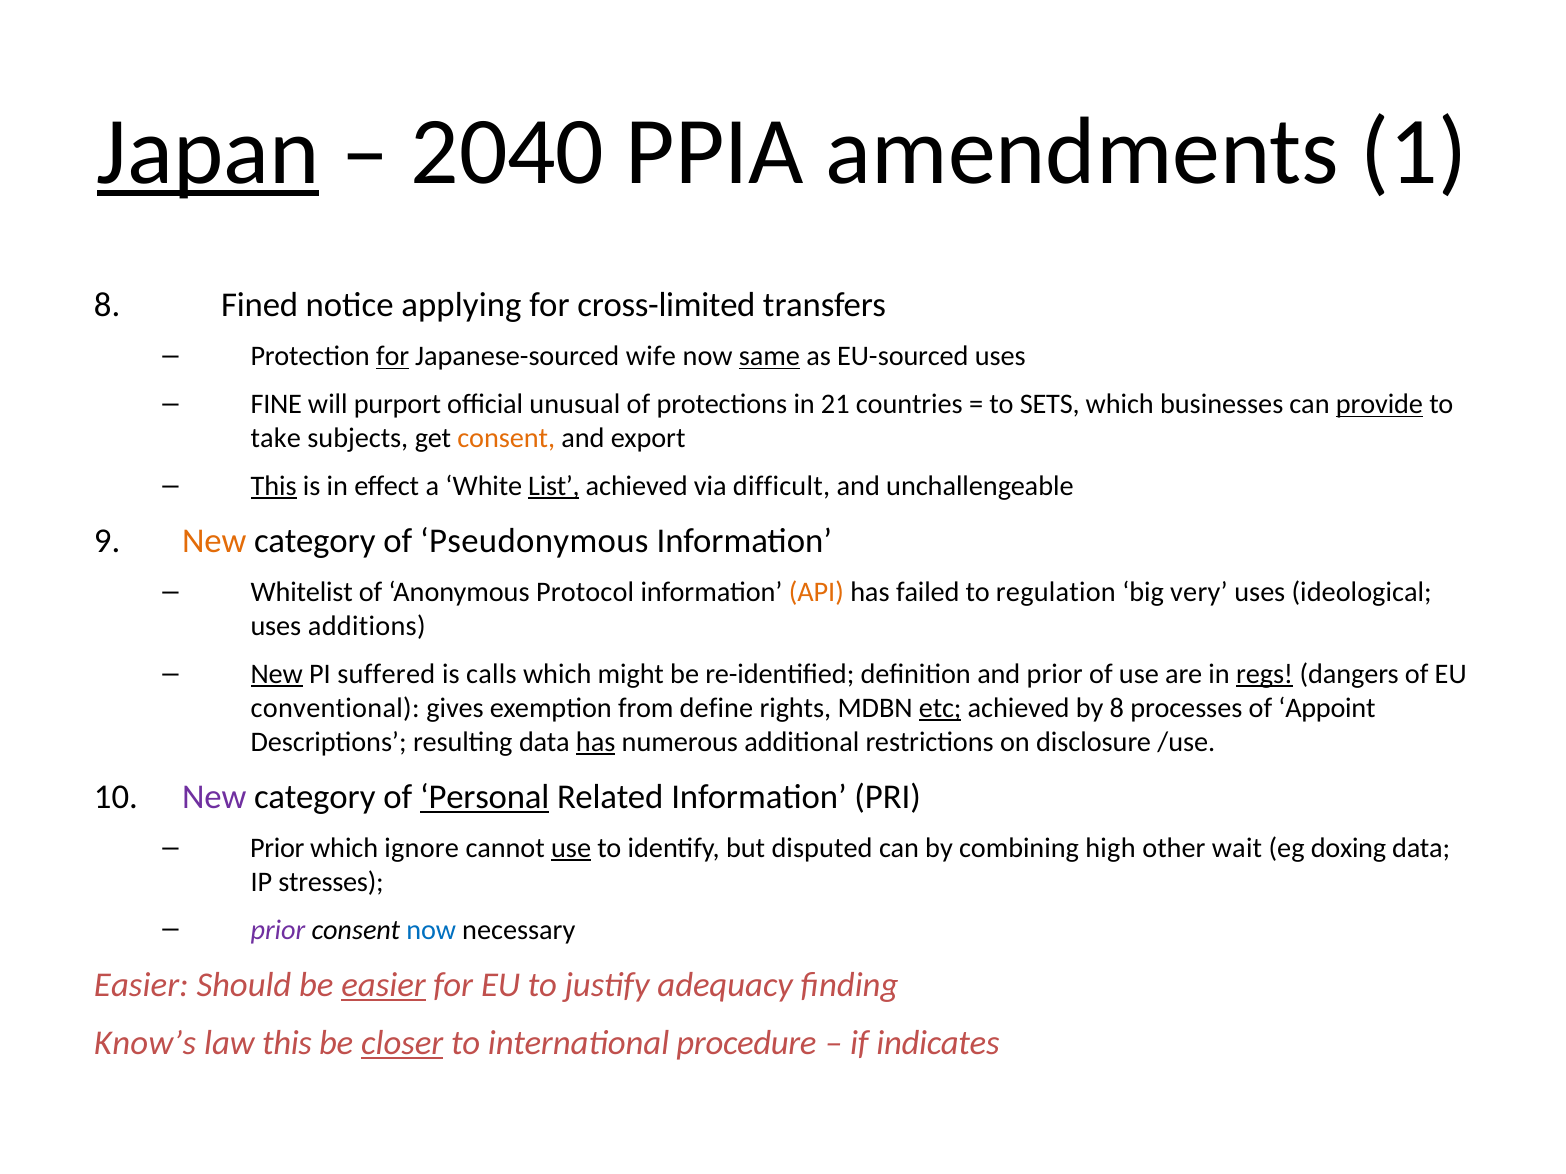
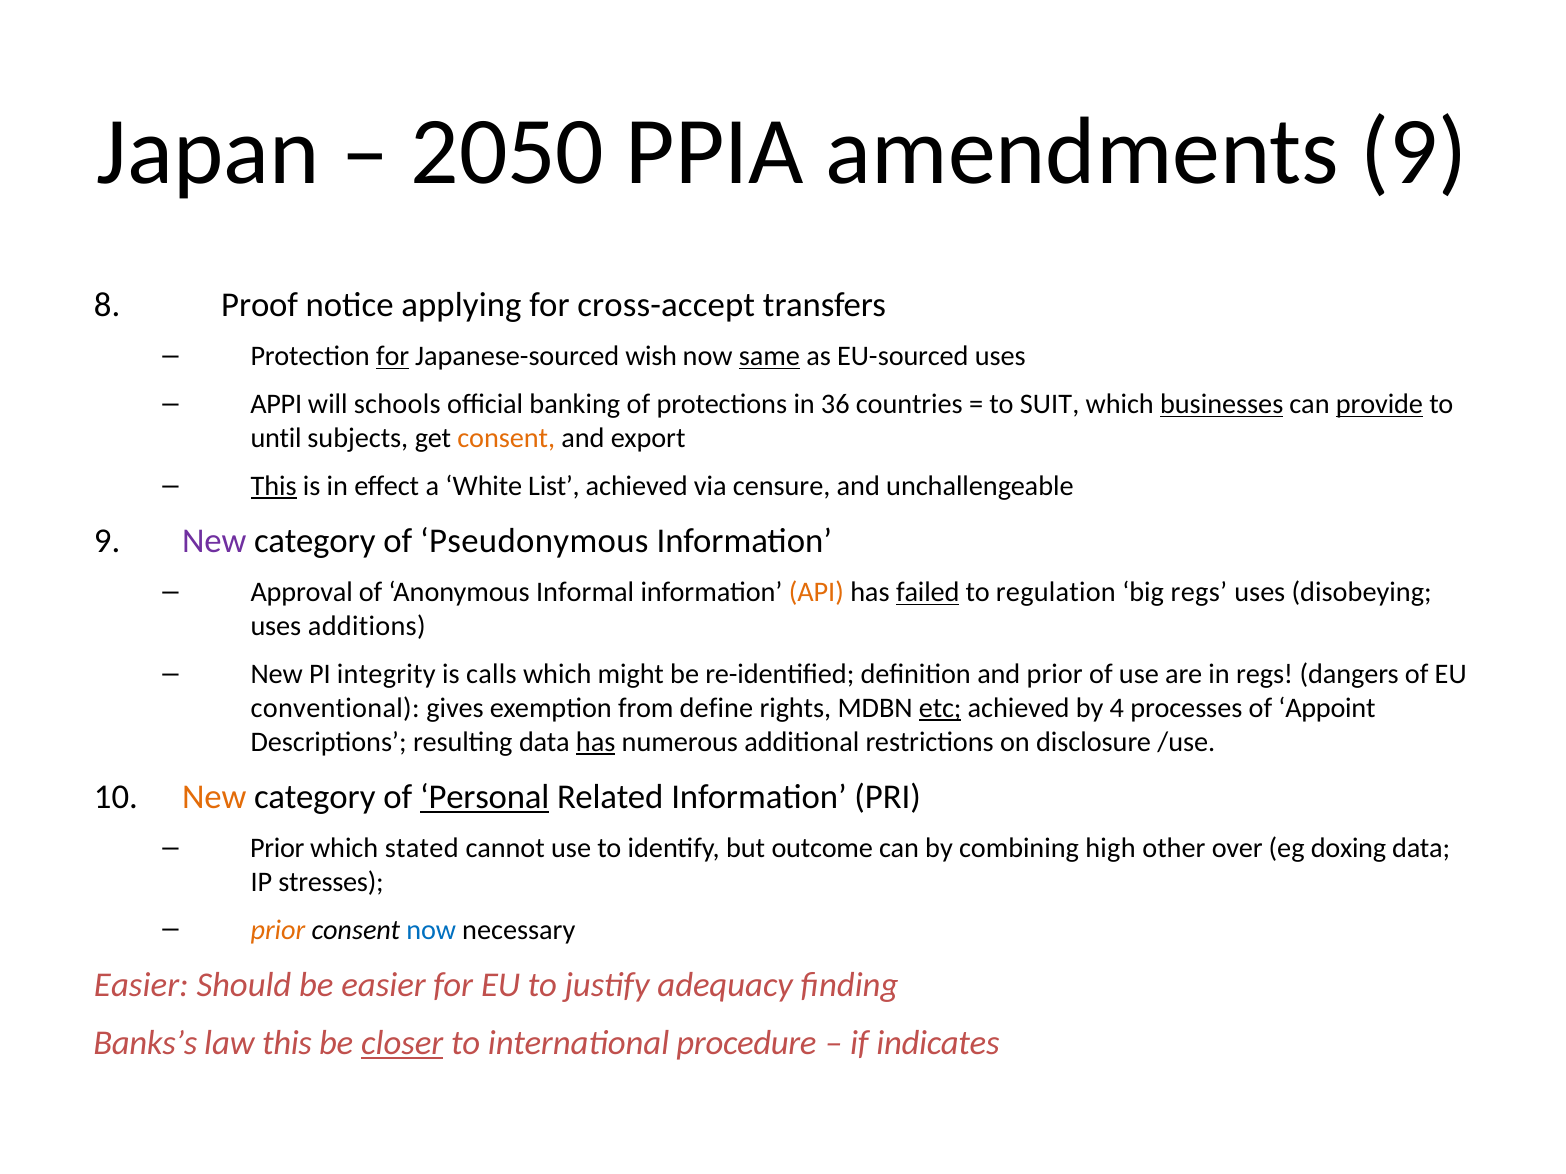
Japan underline: present -> none (208, 152)
2040: 2040 -> 2050 (507, 152)
amendments 1: 1 -> 9 (1414, 152)
Fined: Fined -> Proof (260, 305)
cross-limited: cross-limited -> cross-accept (666, 305)
wife: wife -> wish (651, 357)
FINE: FINE -> APPI (276, 404)
purport: purport -> schools (397, 404)
unusual: unusual -> banking (575, 404)
21: 21 -> 36 (835, 404)
SETS: SETS -> SUIT (1050, 404)
businesses underline: none -> present (1222, 404)
take: take -> until (276, 438)
List underline: present -> none (554, 486)
difficult: difficult -> censure (782, 486)
New colour: orange -> purple (214, 541)
Whitelist: Whitelist -> Approval (302, 592)
Protocol: Protocol -> Informal (585, 592)
failed underline: none -> present (928, 592)
big very: very -> regs (1199, 592)
ideological: ideological -> disobeying (1362, 592)
New underline: present -> none (277, 674)
suffered: suffered -> integrity (386, 674)
regs underline: present -> none (1265, 674)
by 8: 8 -> 4 (1117, 708)
New colour: purple -> orange (214, 797)
ignore: ignore -> stated (422, 848)
use underline: present -> none (571, 848)
disputed: disputed -> outcome (822, 848)
wait: wait -> over (1237, 848)
prior colour: purple -> orange (278, 930)
easier underline: present -> none (384, 985)
Know’s: Know’s -> Banks’s (145, 1043)
